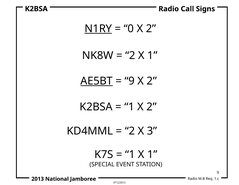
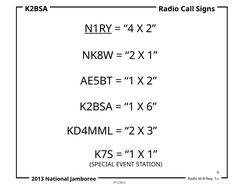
0: 0 -> 4 (129, 29)
AE5BT underline: present -> none (97, 81)
9: 9 -> 1 (130, 81)
1 X 2: 2 -> 6 (152, 107)
